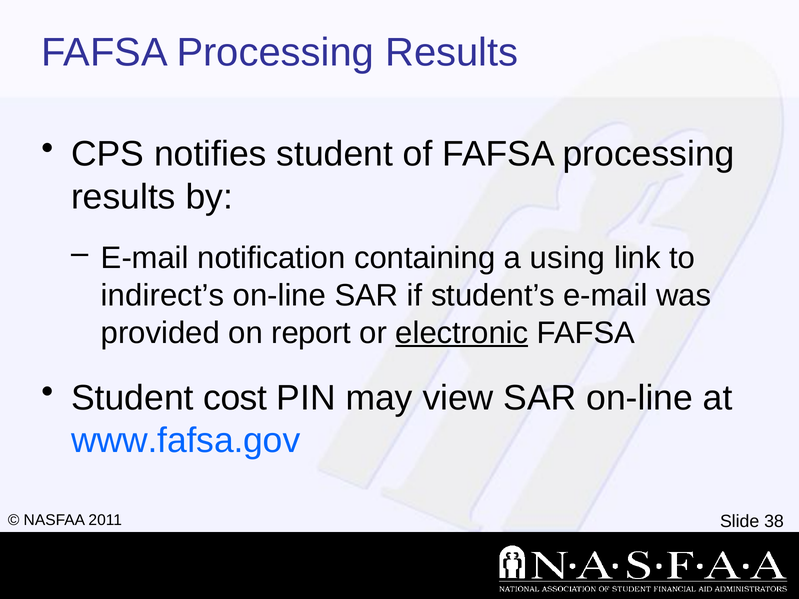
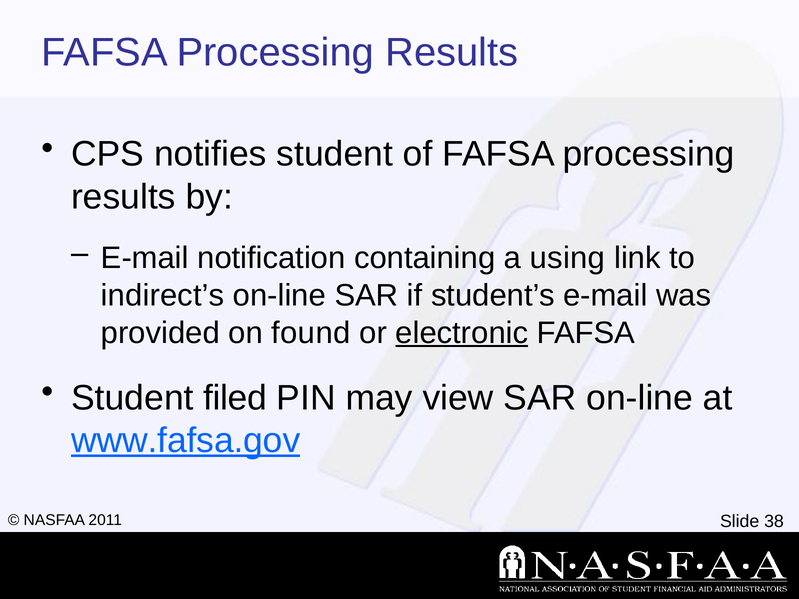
report: report -> found (311, 333)
cost: cost -> filed (235, 398)
www.fafsa.gov underline: none -> present (186, 441)
